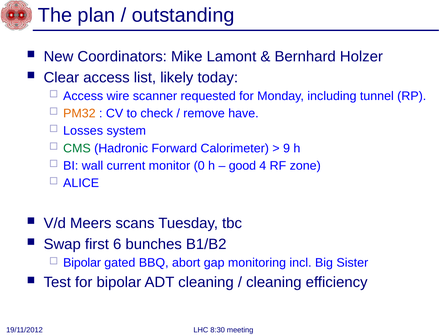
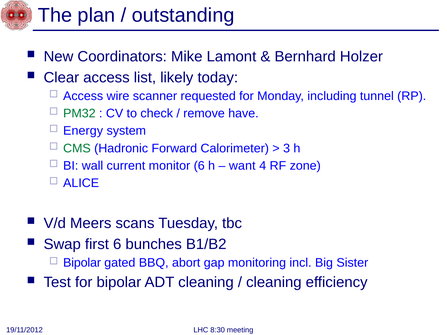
PM32 colour: orange -> green (79, 114)
Losses: Losses -> Energy (83, 131)
9: 9 -> 3 (287, 148)
monitor 0: 0 -> 6 (199, 166)
good: good -> want (242, 166)
